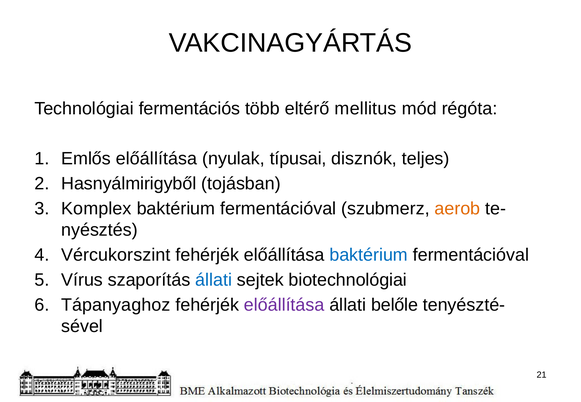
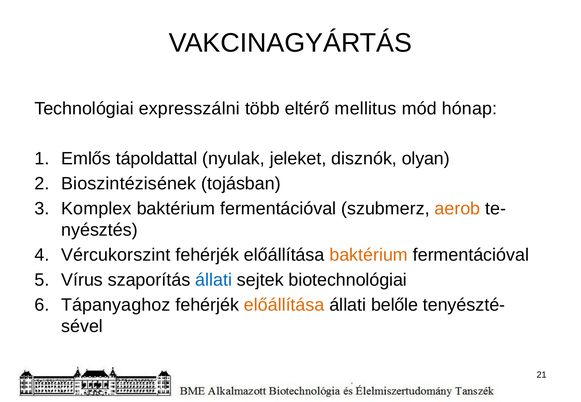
fermentációs: fermentációs -> expresszálni (189, 109)
régóta: régóta -> hónap (469, 109)
Emlős előállítása: előállítása -> tápoldattal (157, 159)
típusai: típusai -> jeleket (298, 159)
teljes: teljes -> olyan (426, 159)
Hasnyálmirigyből: Hasnyálmirigyből -> Bioszintézisének (129, 184)
baktérium colour: blue -> orange (369, 255)
előállítása colour: purple -> orange (284, 305)
